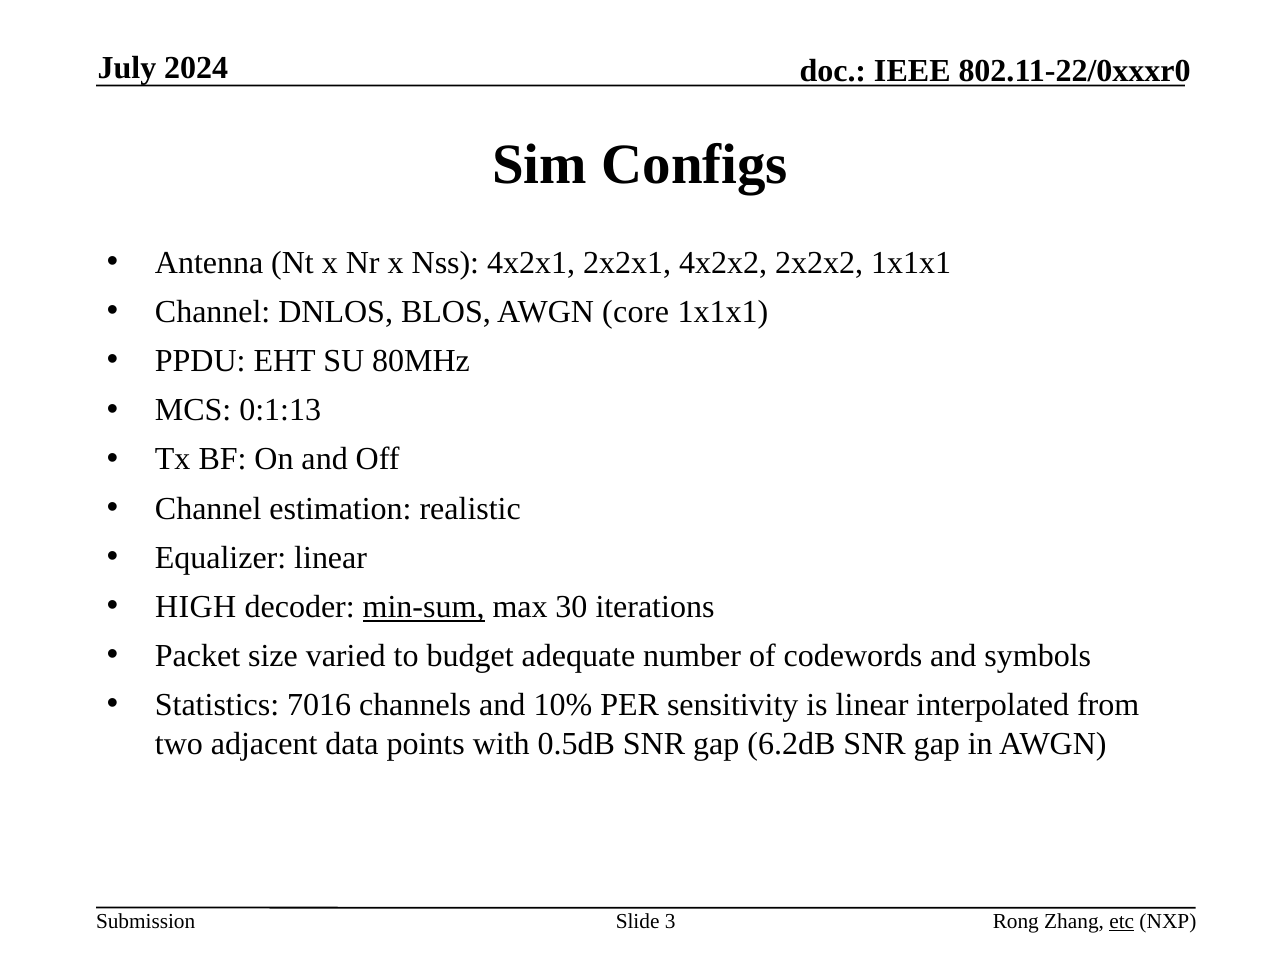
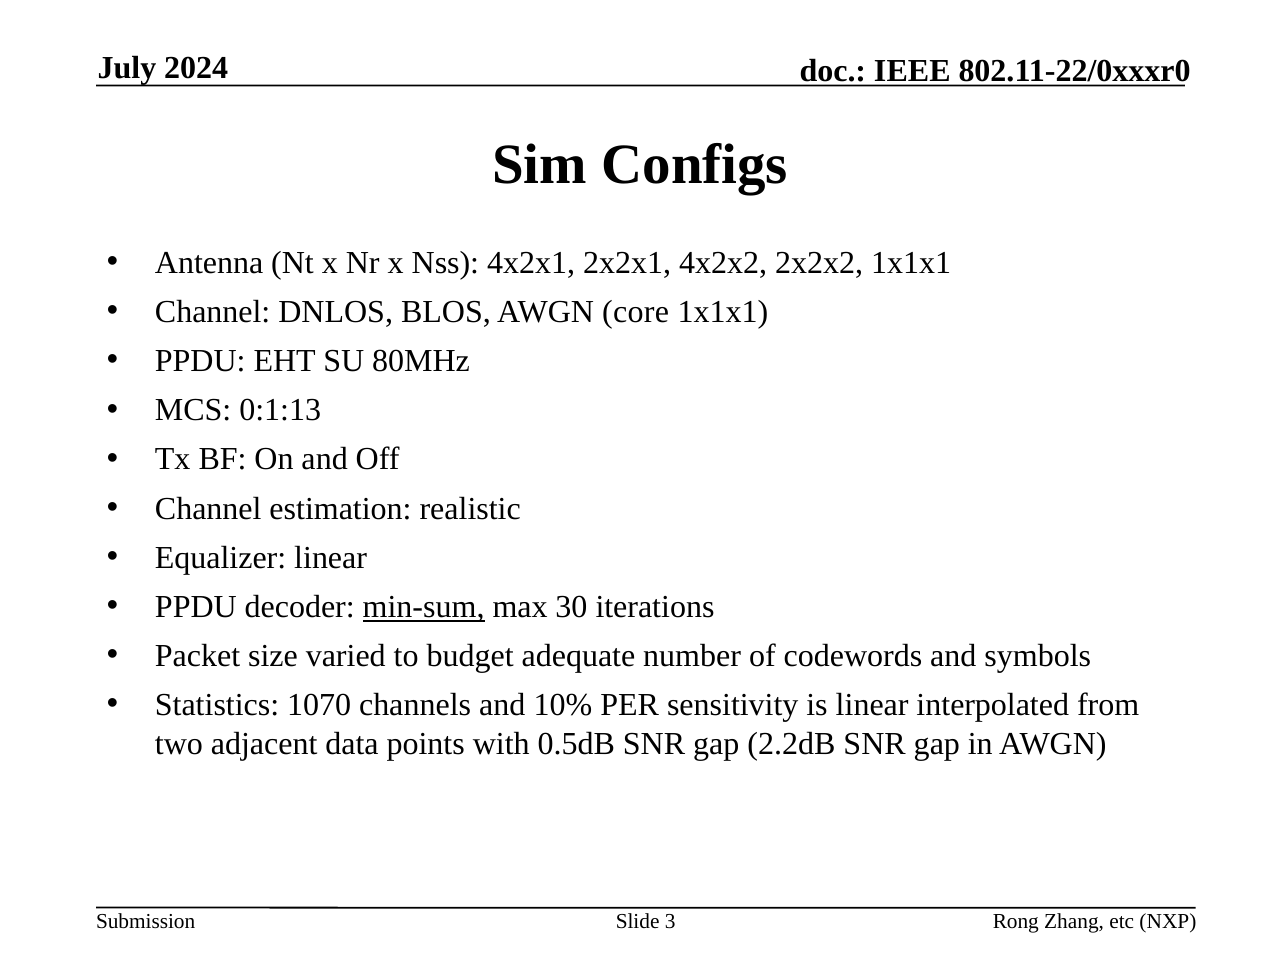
HIGH: HIGH -> PPDU (196, 607)
7016: 7016 -> 1070 (319, 705)
6.2dB: 6.2dB -> 2.2dB (791, 743)
etc underline: present -> none (1122, 921)
